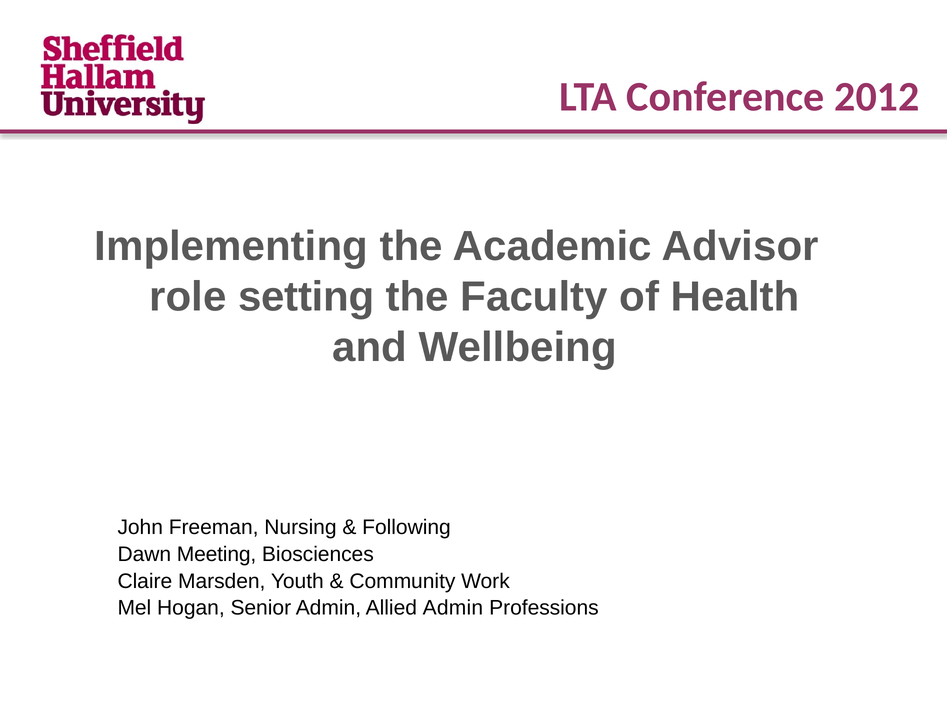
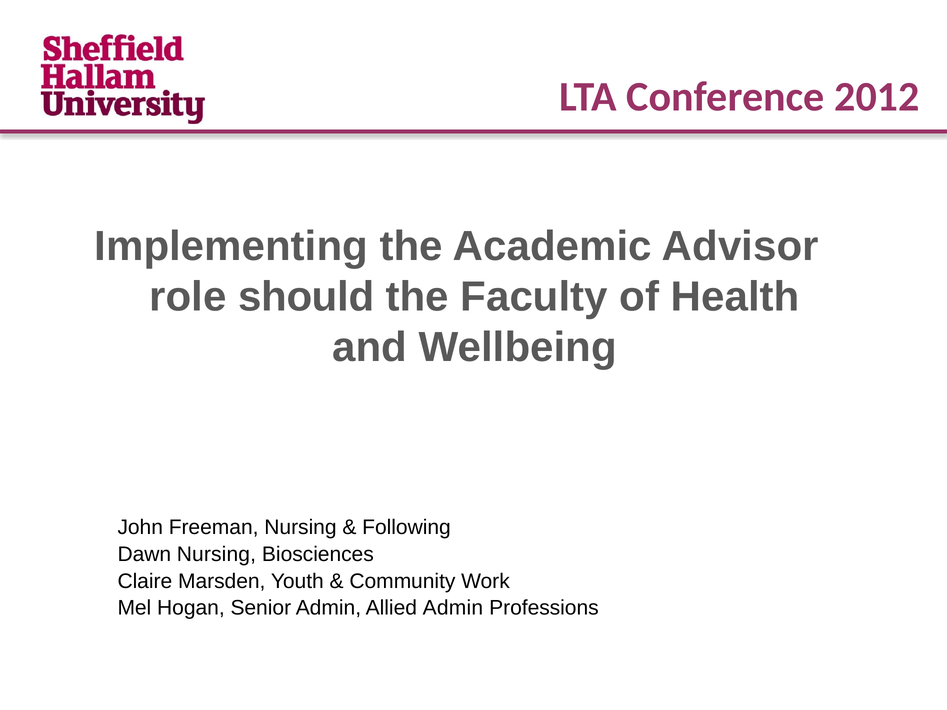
setting: setting -> should (306, 297)
Dawn Meeting: Meeting -> Nursing (216, 555)
